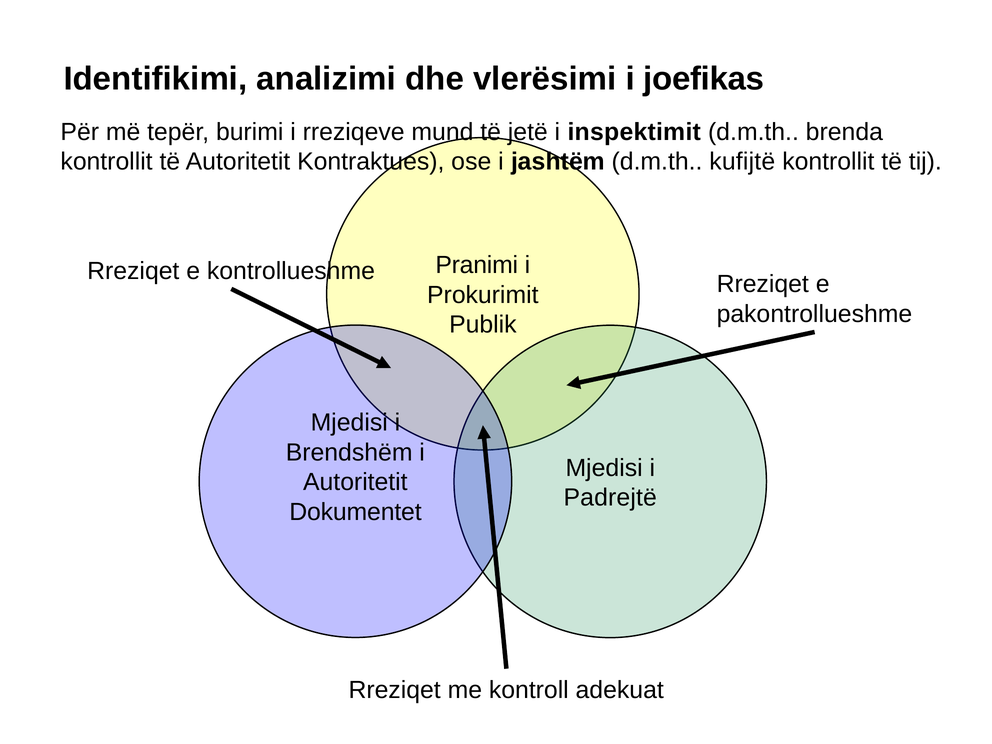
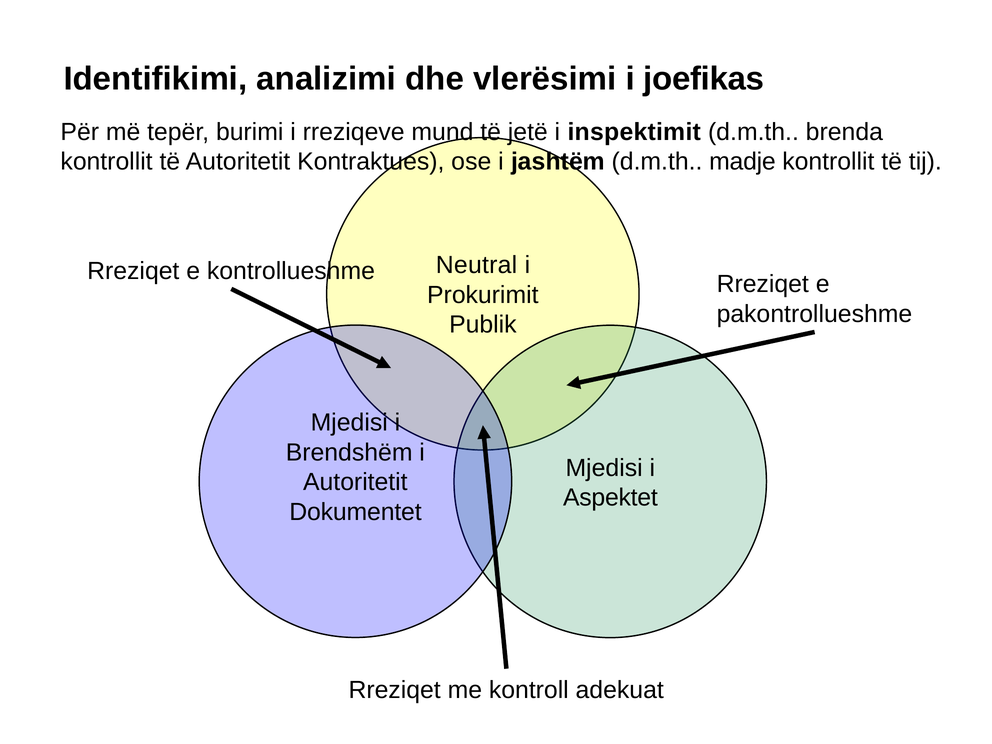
kufijtë: kufijtë -> madje (742, 162)
Pranimi: Pranimi -> Neutral (477, 265)
Padrejtë: Padrejtë -> Aspektet (610, 498)
